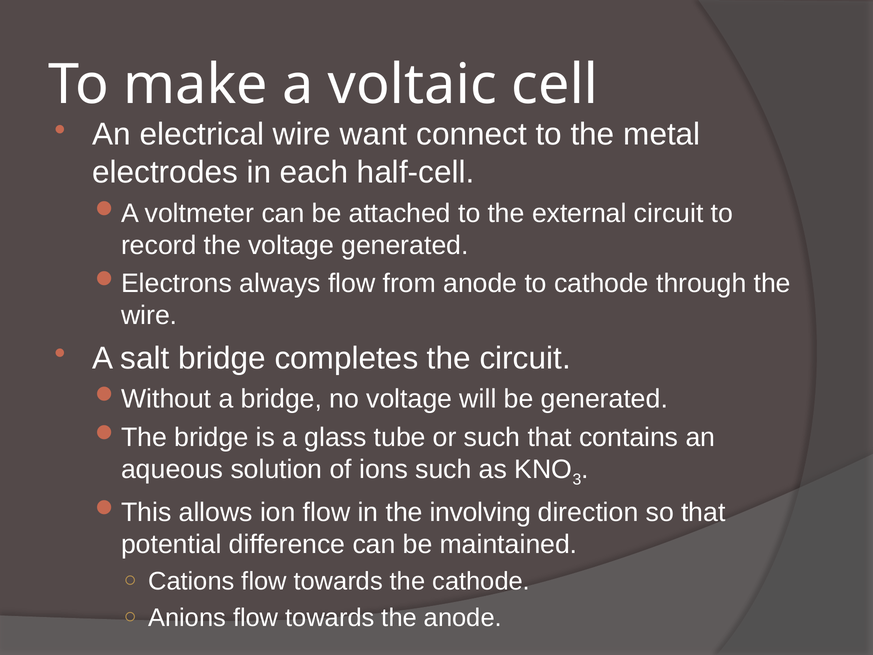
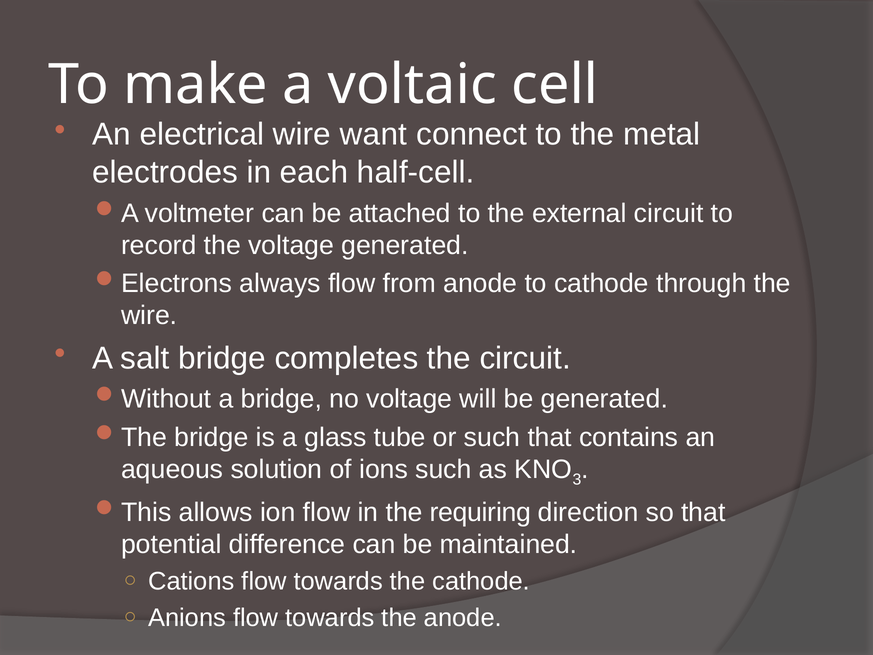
involving: involving -> requiring (480, 512)
